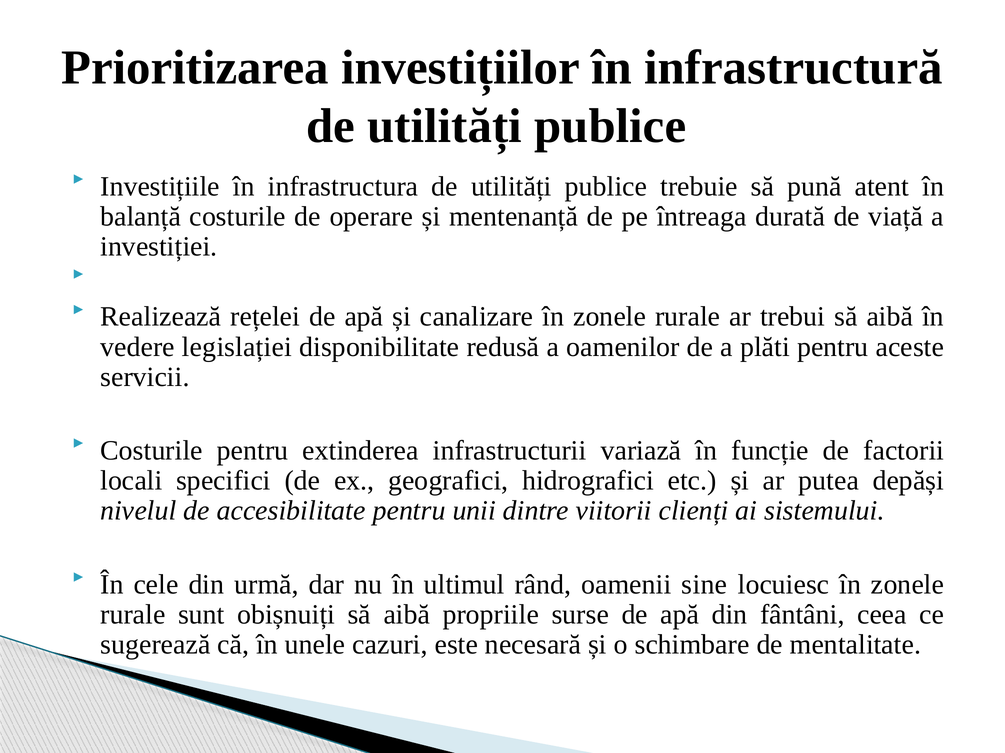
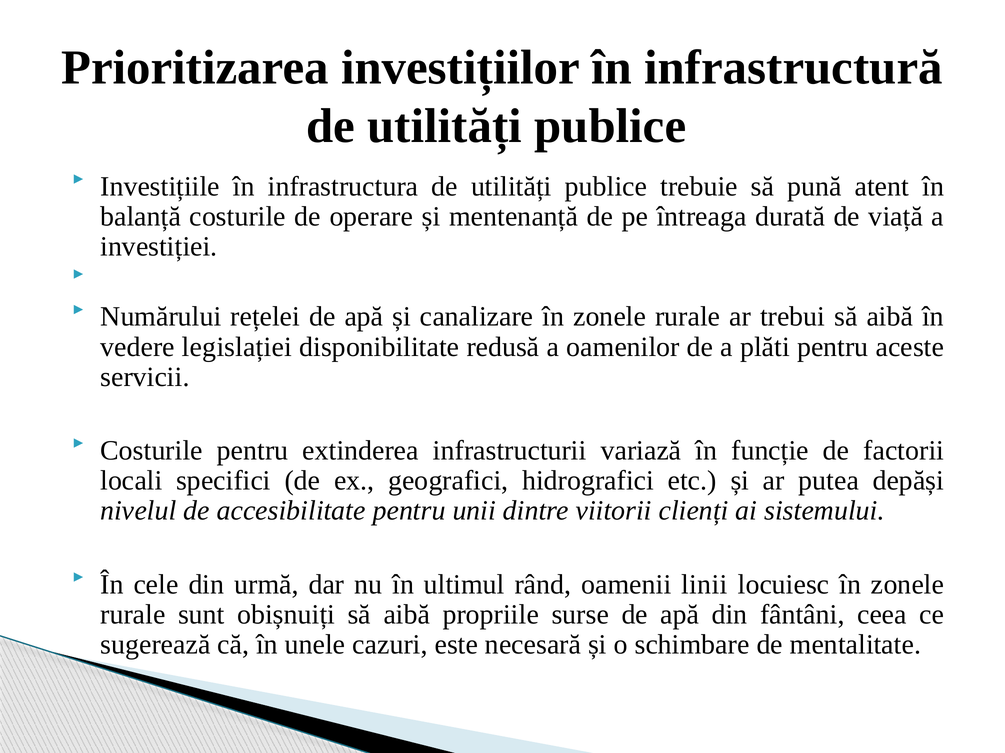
Realizează: Realizează -> Numărului (161, 317)
sine: sine -> linii (704, 585)
